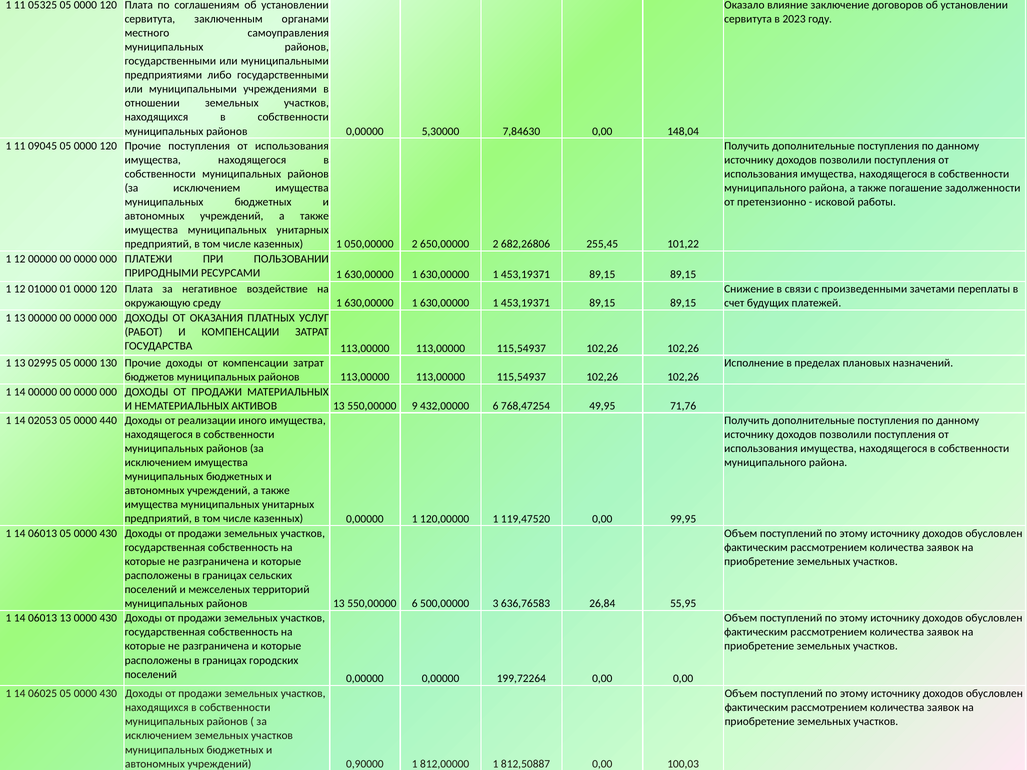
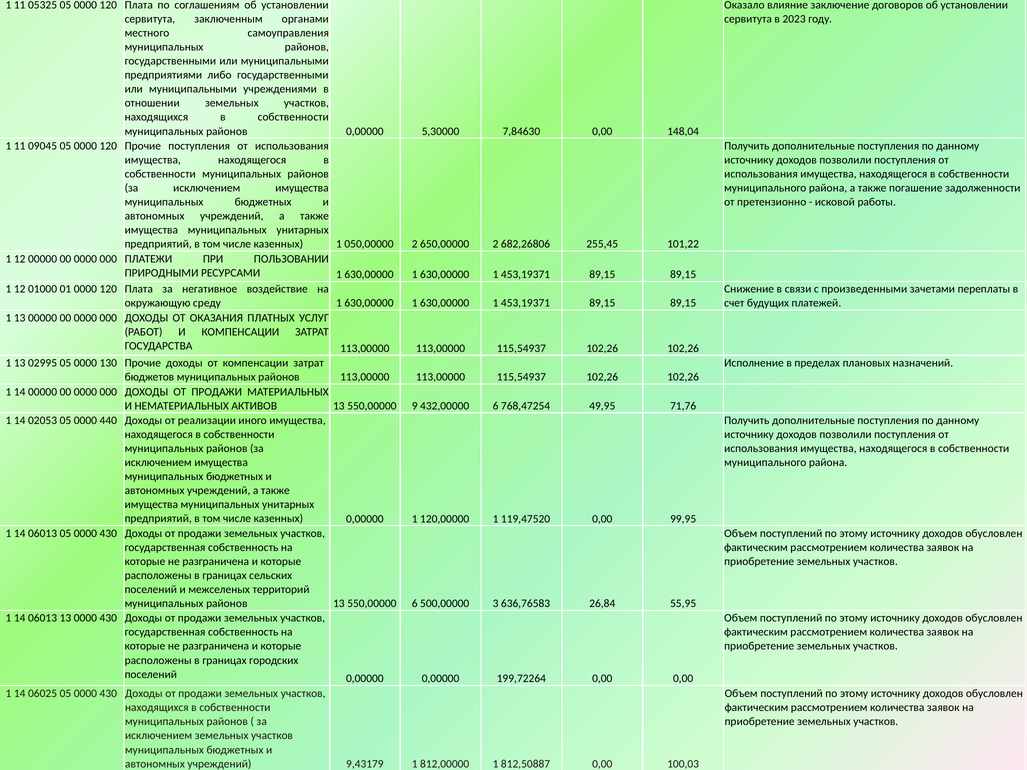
0,90000: 0,90000 -> 9,43179 (365, 764)
